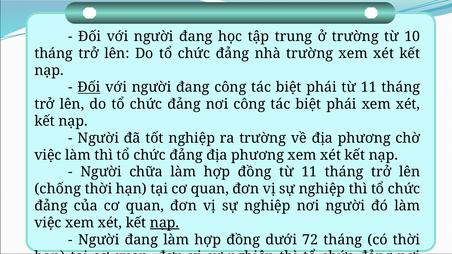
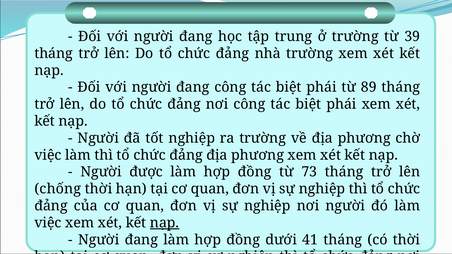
10: 10 -> 39 (412, 37)
Đối underline: present -> none (89, 87)
phái từ 11: 11 -> 89 (369, 87)
chữa: chữa -> được (146, 172)
đồng từ 11: 11 -> 73 (309, 172)
72: 72 -> 41 (310, 240)
